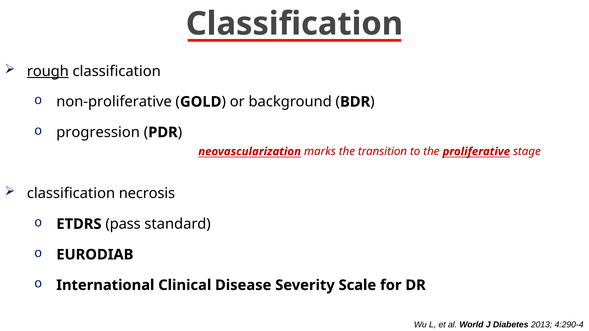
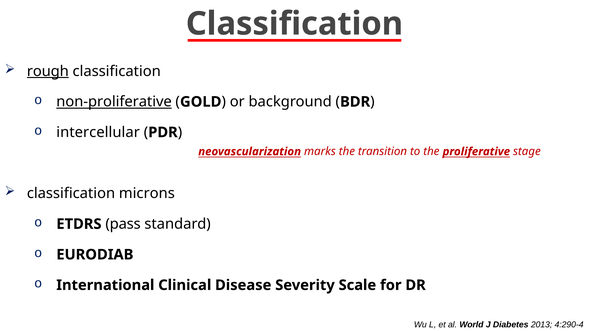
non-proliferative underline: none -> present (114, 102)
progression: progression -> intercellular (98, 132)
necrosis: necrosis -> microns (147, 194)
